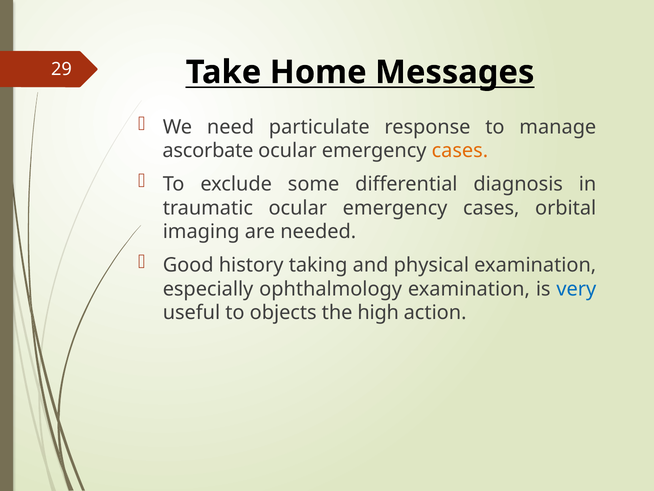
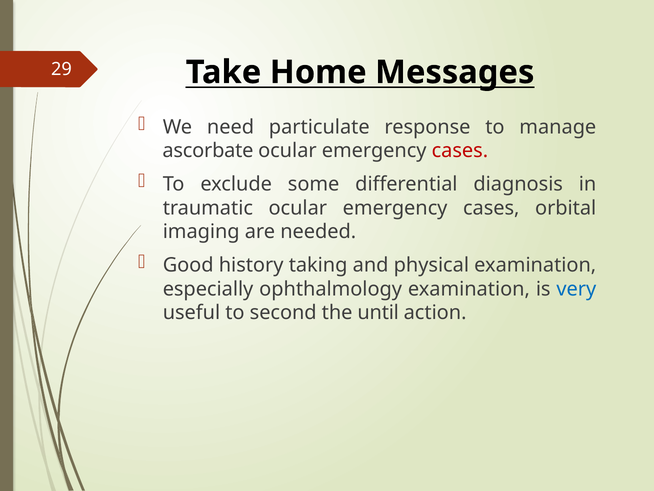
cases colour: orange -> red (460, 151)
objects: objects -> second (283, 313)
high: high -> until (378, 313)
